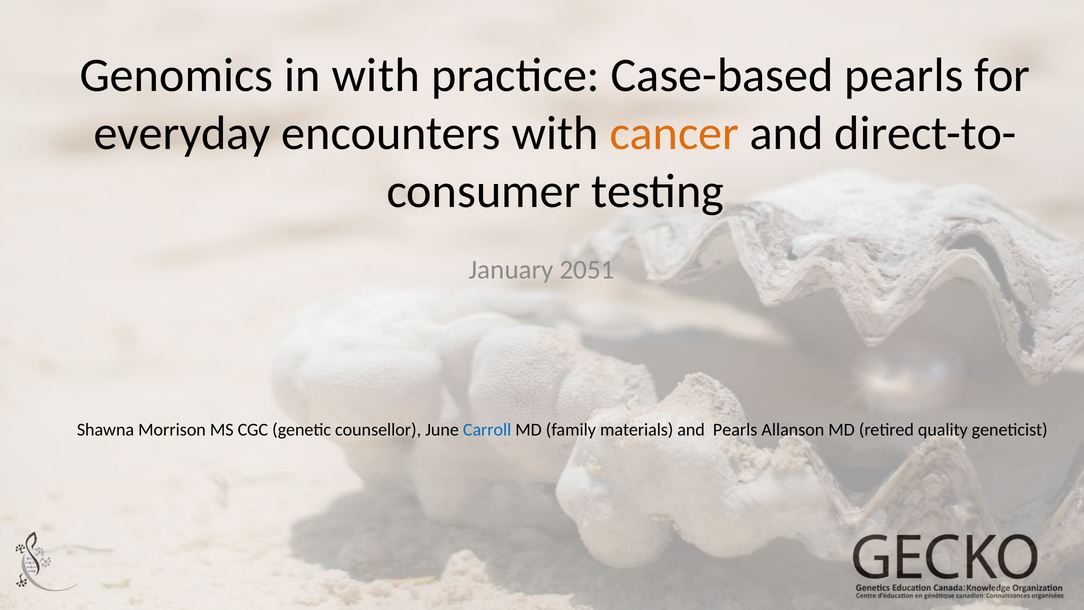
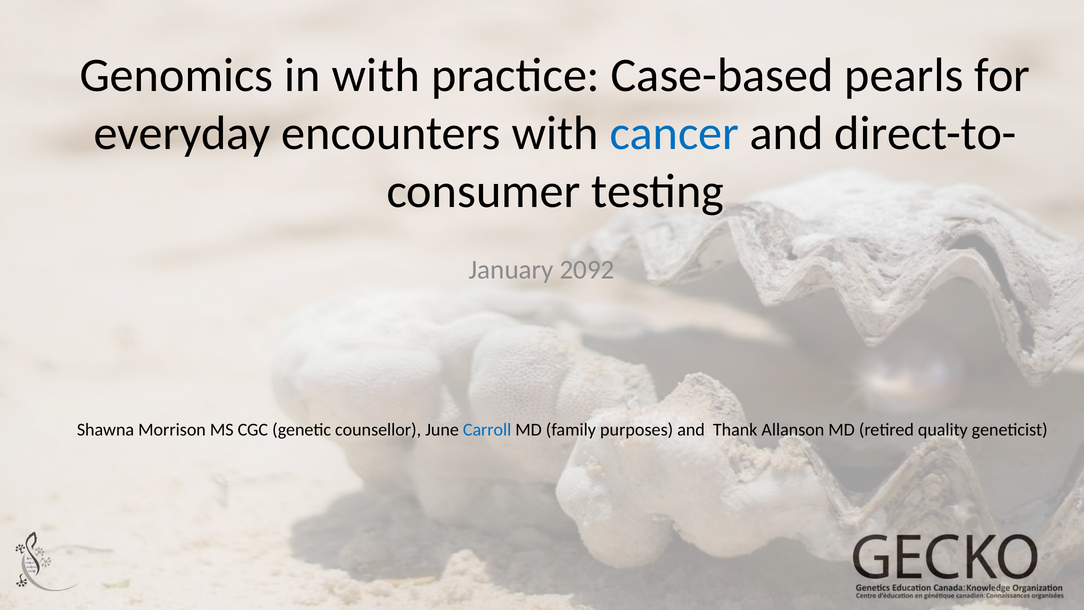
cancer colour: orange -> blue (674, 133)
2051: 2051 -> 2092 (587, 270)
materials: materials -> purposes (637, 429)
and Pearls: Pearls -> Thank (735, 429)
